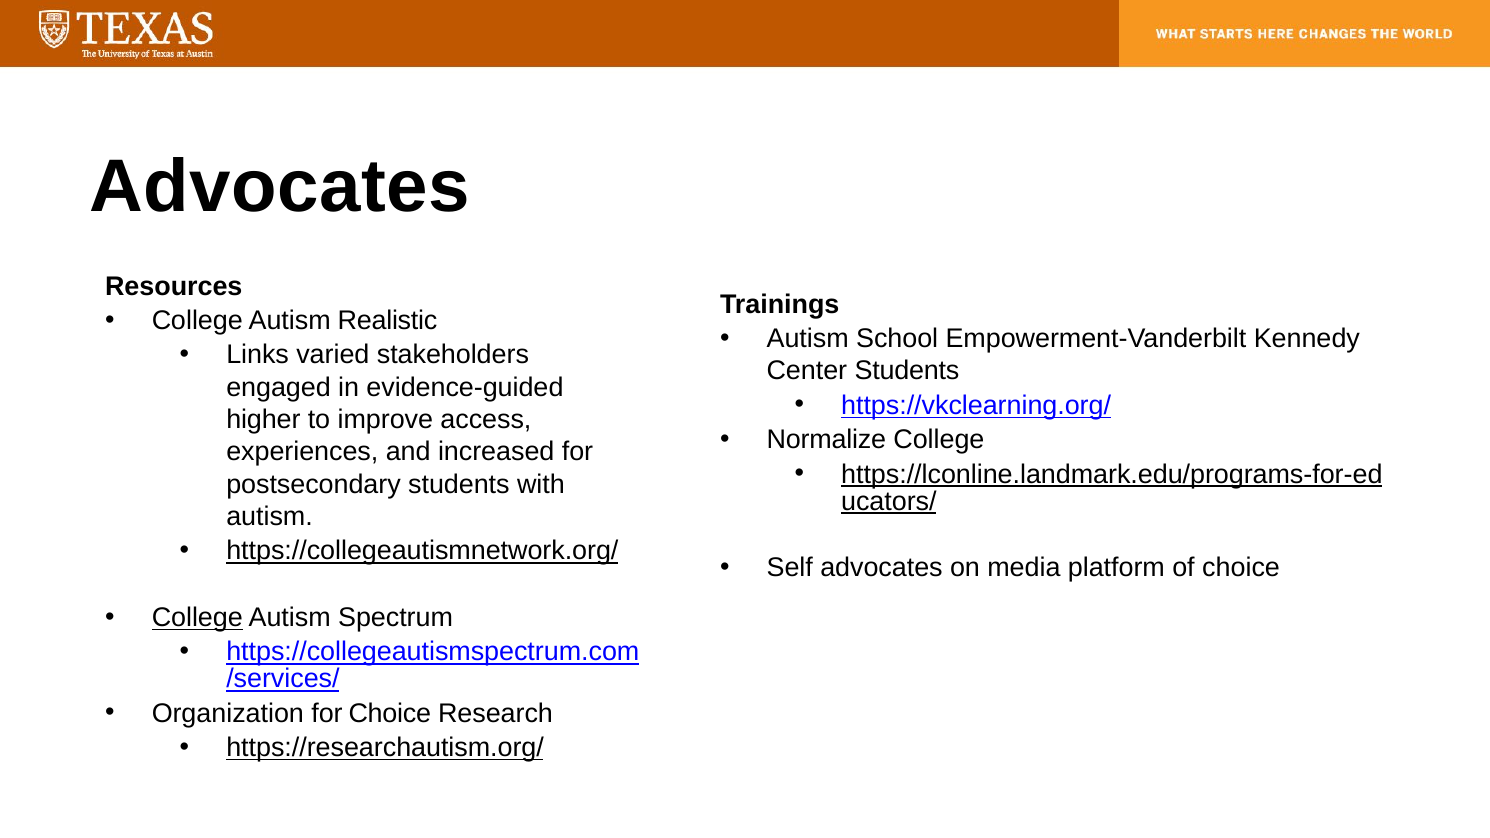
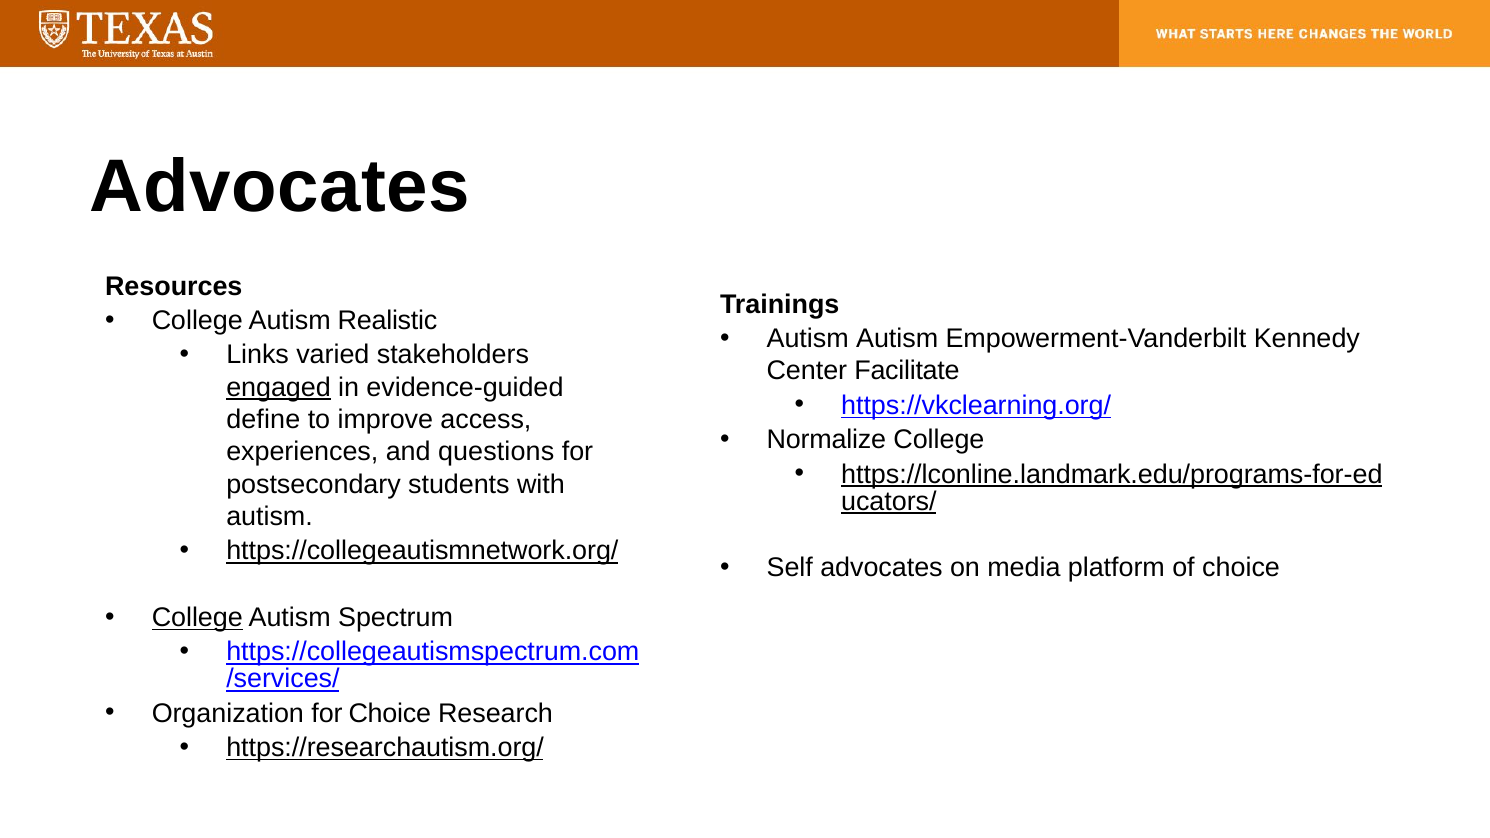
Autism School: School -> Autism (897, 339)
Center Students: Students -> Facilitate (907, 371)
engaged underline: none -> present (279, 387)
higher: higher -> define (263, 420)
increased: increased -> questions (496, 452)
